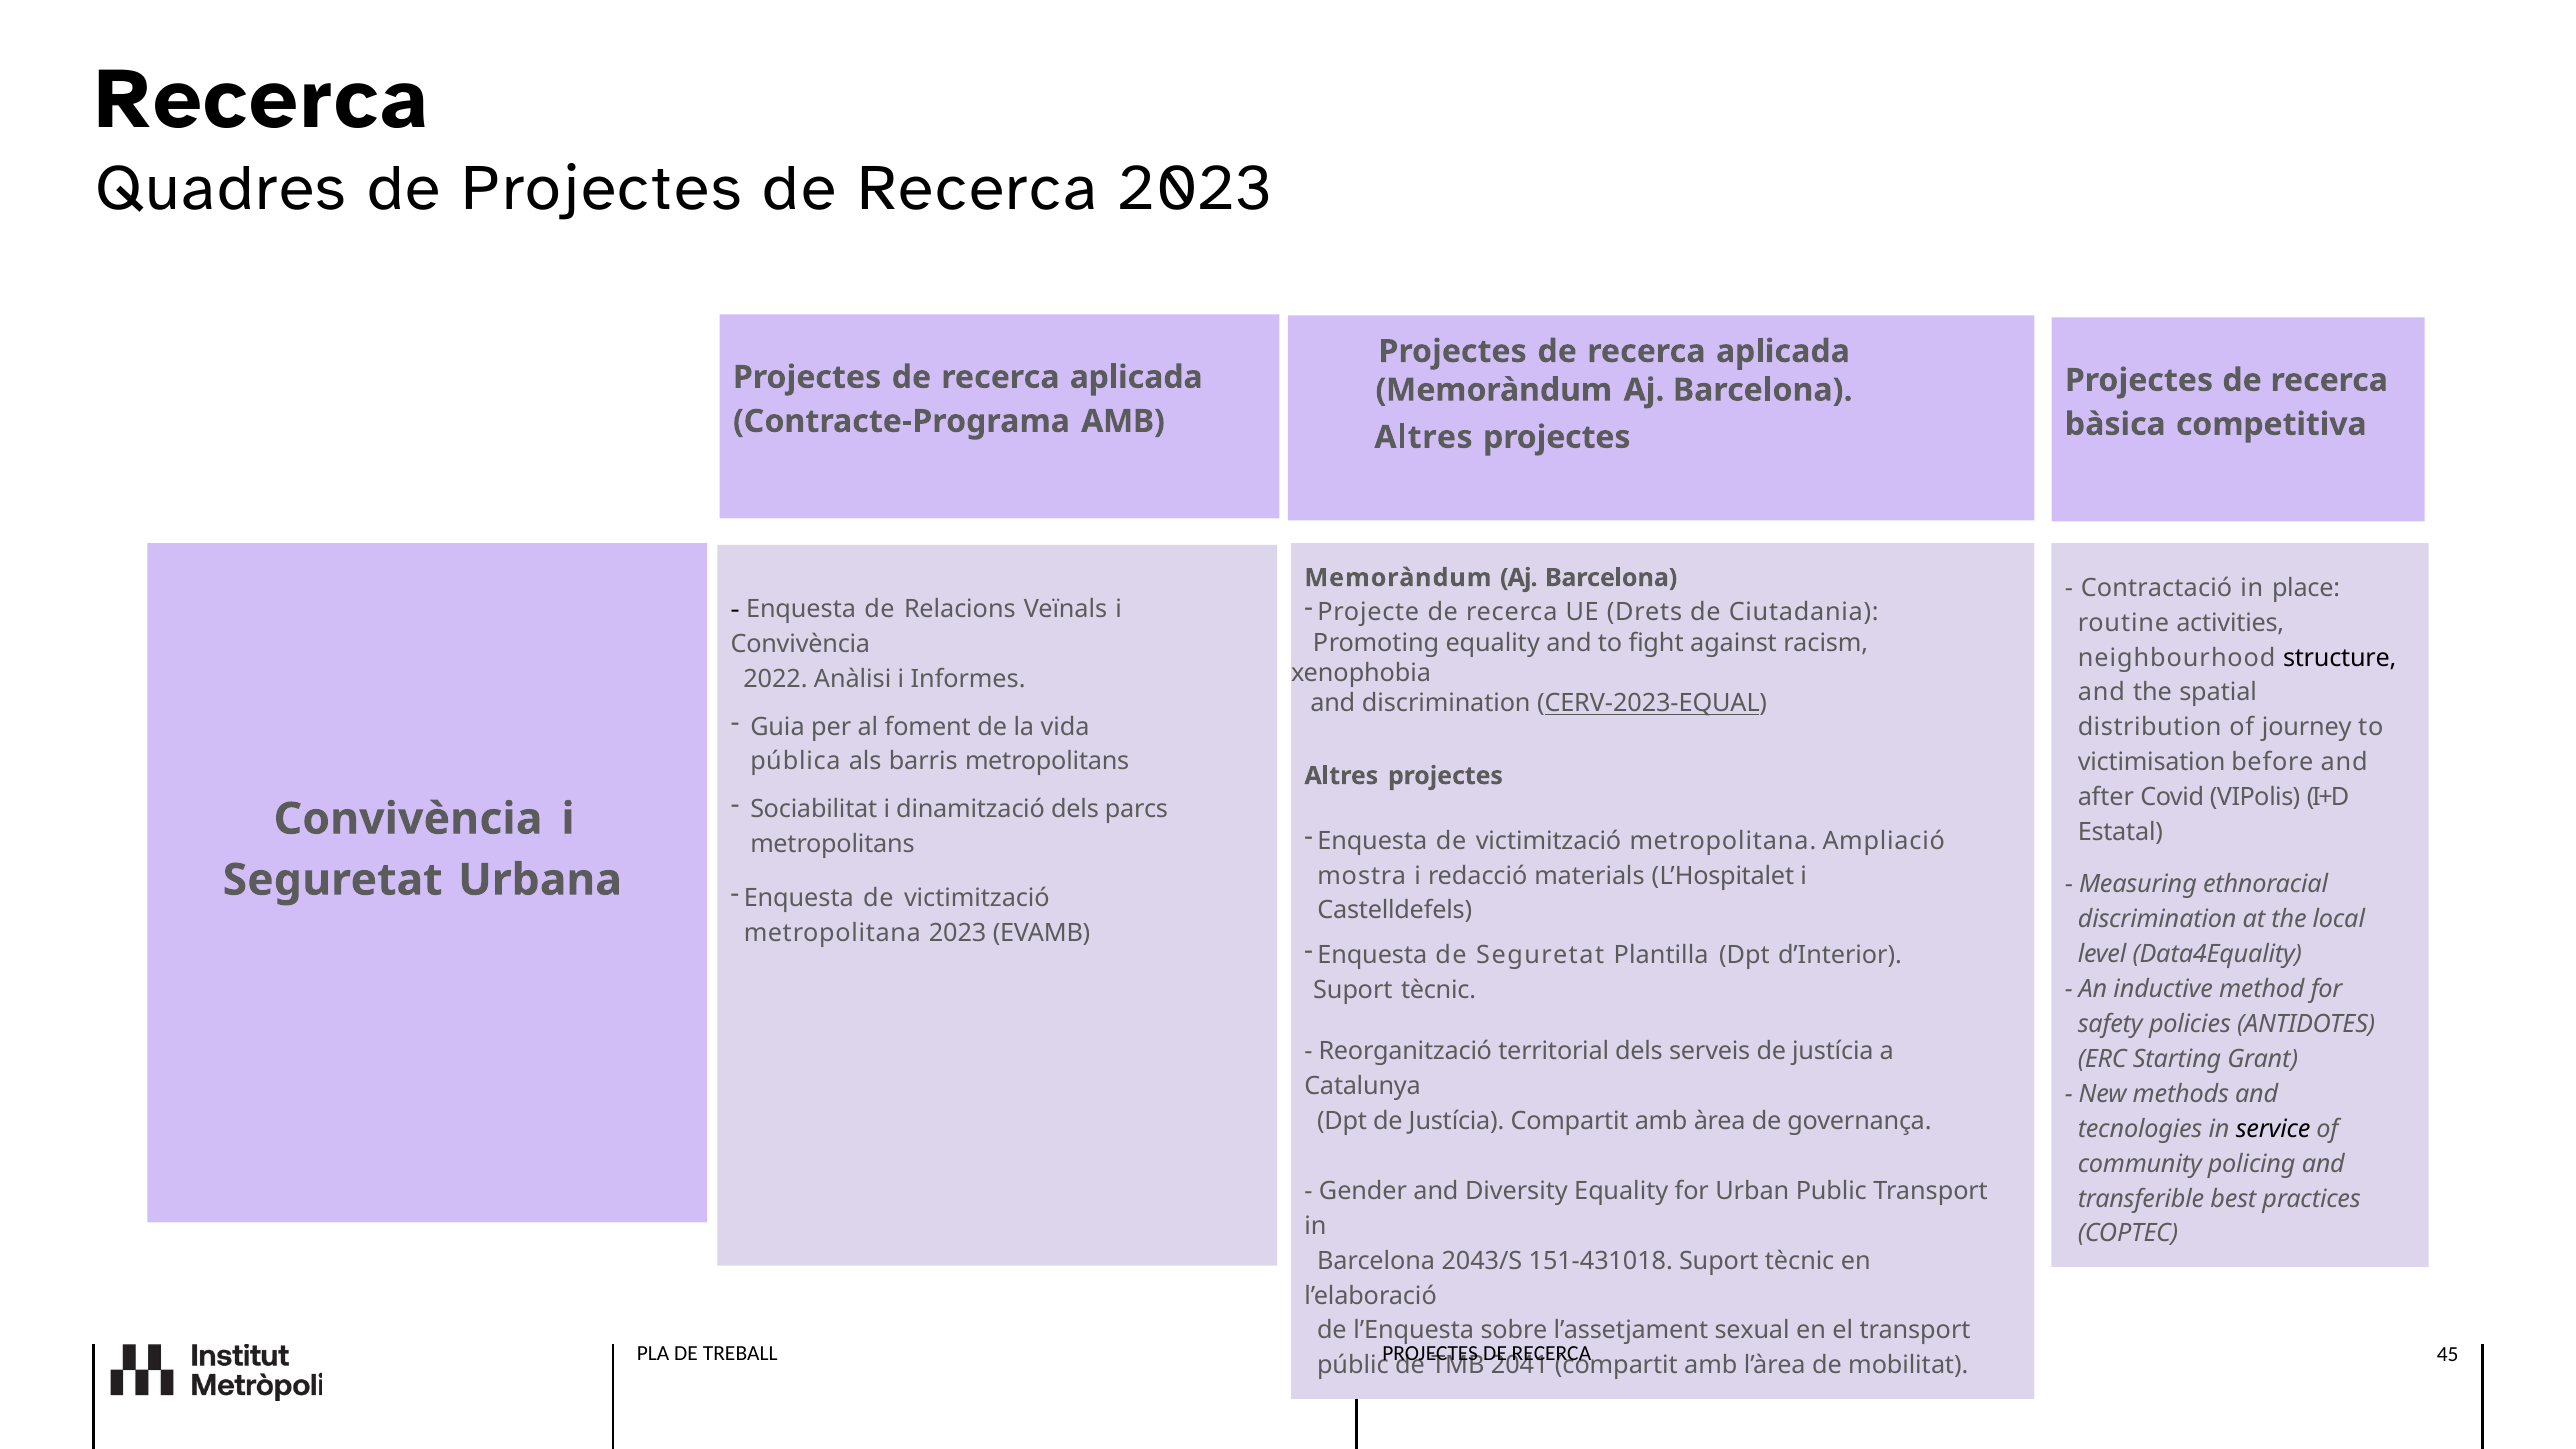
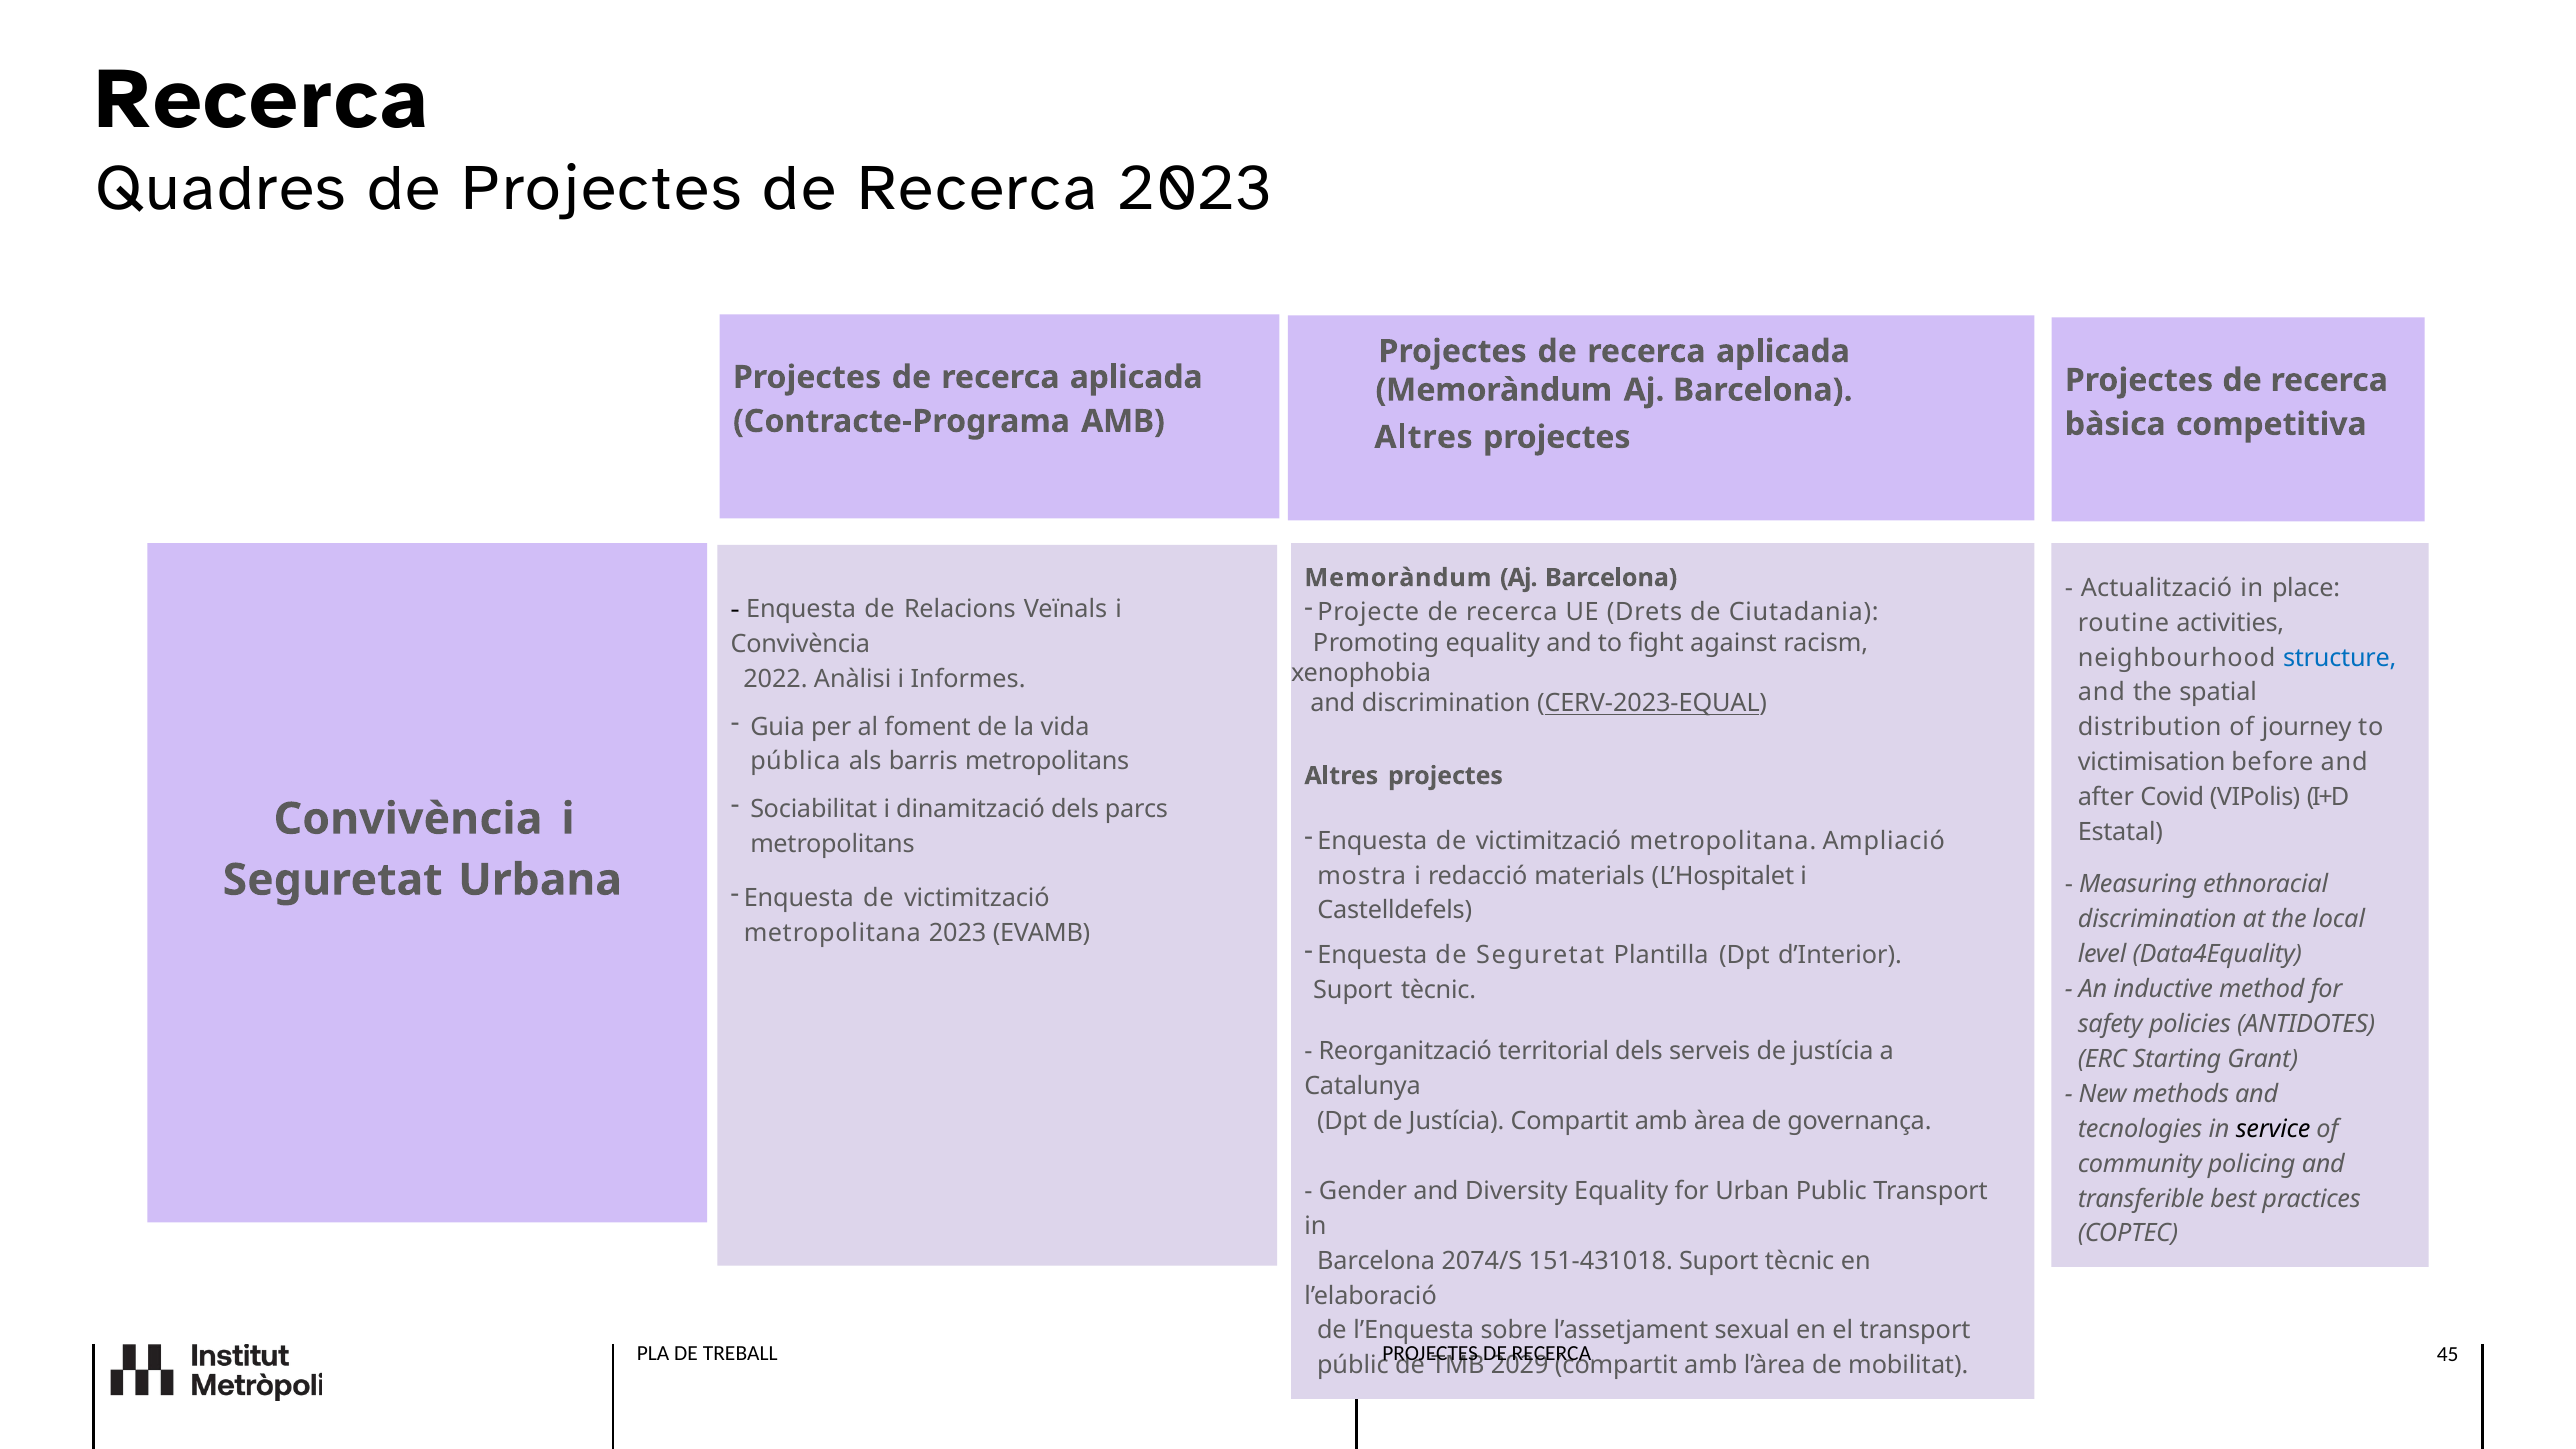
Contractació: Contractació -> Actualització (2157, 588)
structure colour: black -> blue (2340, 658)
2043/S: 2043/S -> 2074/S (1482, 1261)
2041: 2041 -> 2029 (1520, 1366)
